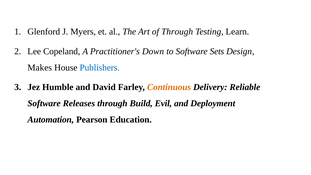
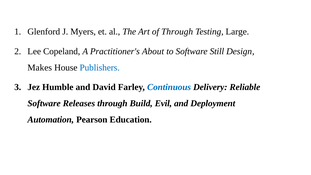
Learn: Learn -> Large (237, 32)
Down: Down -> About (153, 51)
Sets: Sets -> Still (217, 51)
Continuous colour: orange -> blue (169, 87)
